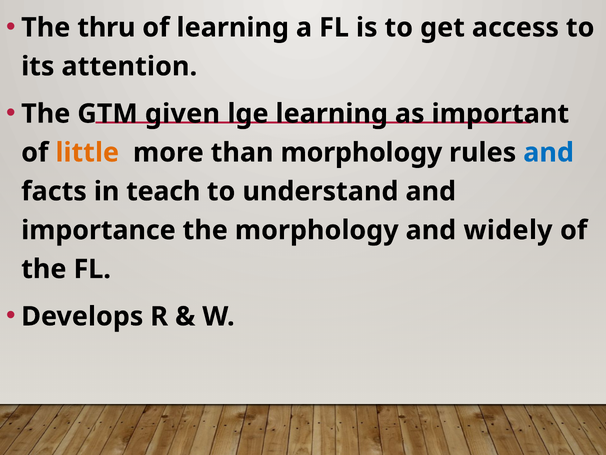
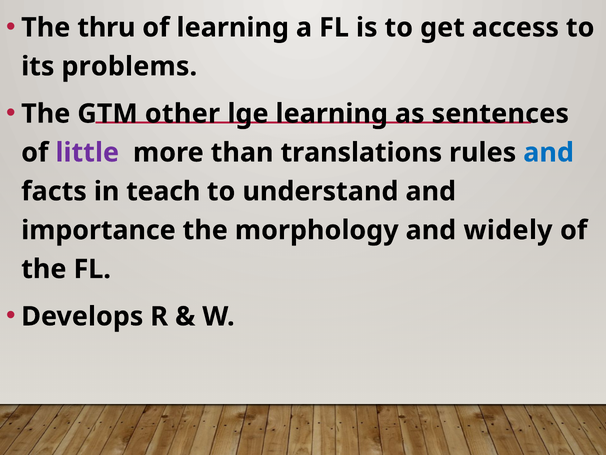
attention: attention -> problems (129, 66)
given: given -> other (182, 114)
important: important -> sentences (500, 114)
little colour: orange -> purple (87, 152)
than morphology: morphology -> translations (361, 152)
